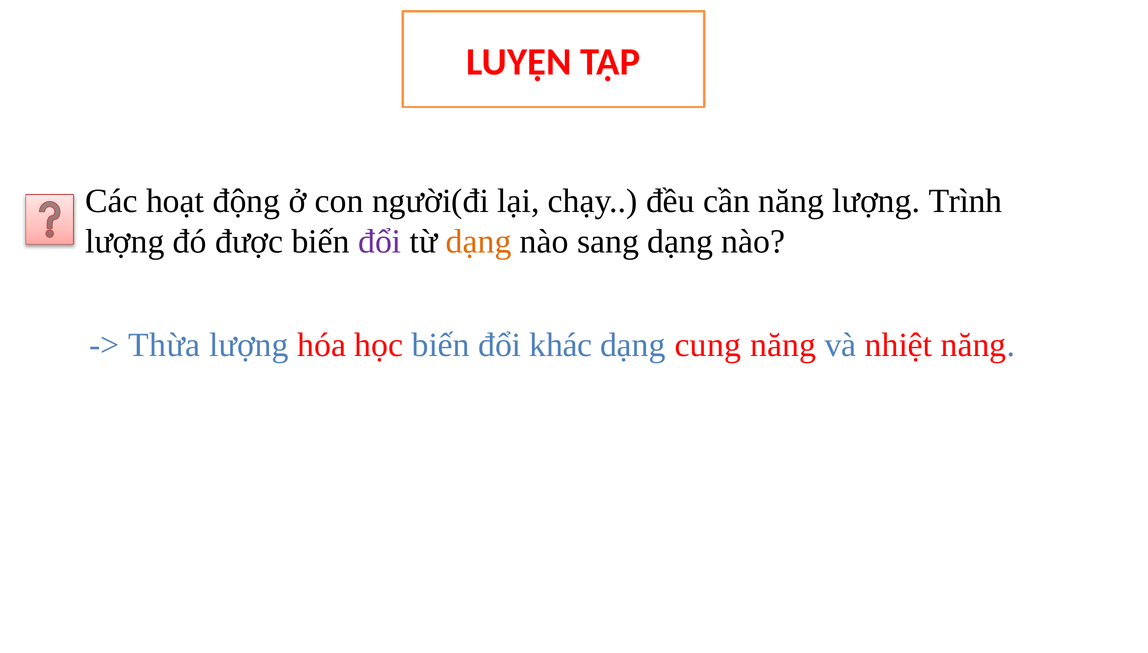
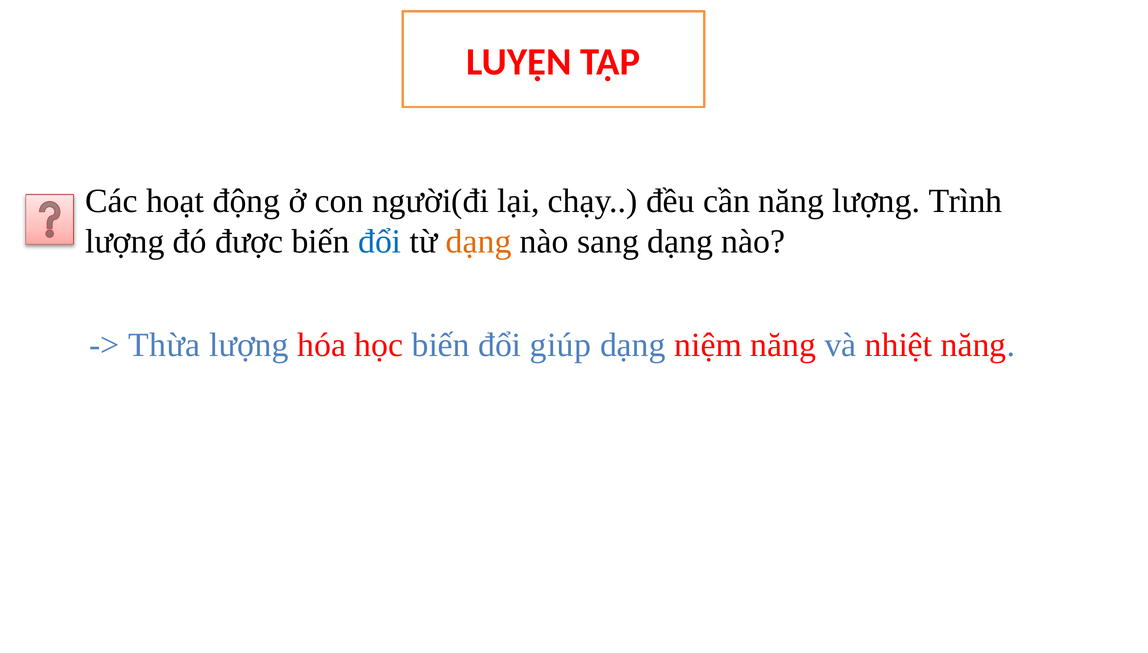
đổi colour: purple -> blue (380, 241)
khác: khác -> giúp (561, 345)
cung: cung -> niệm (708, 345)
